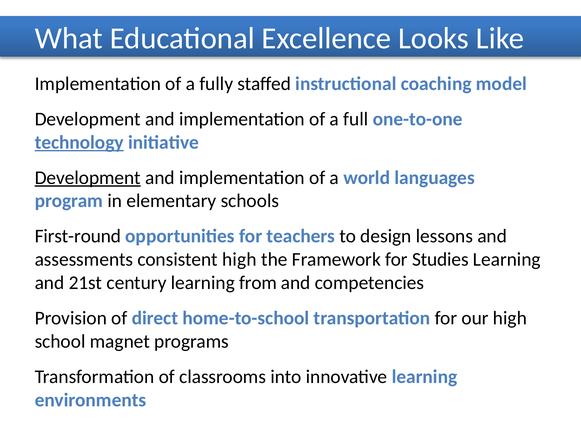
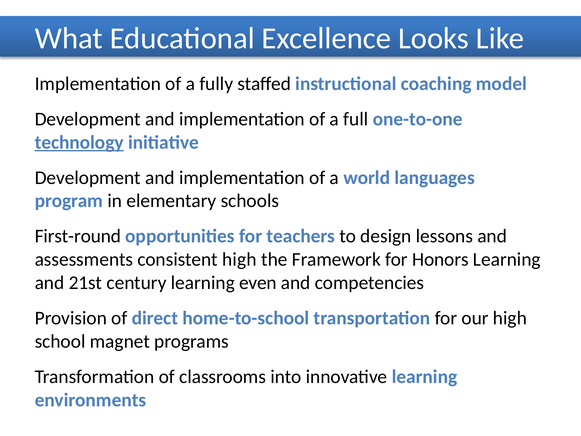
Development underline: present -> none (88, 178)
Studies: Studies -> Honors (440, 259)
from: from -> even (258, 283)
